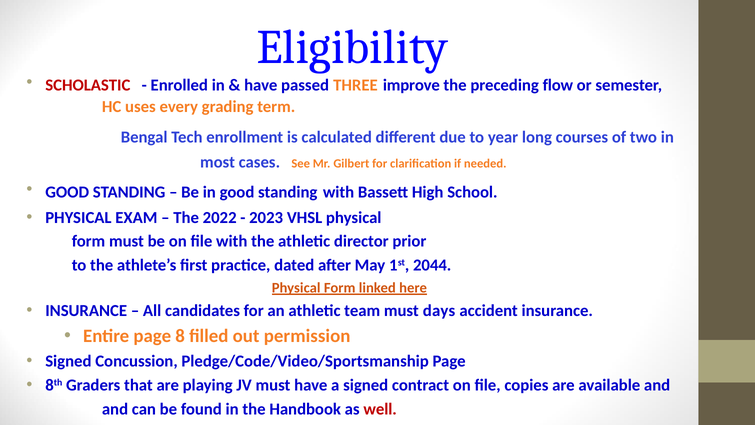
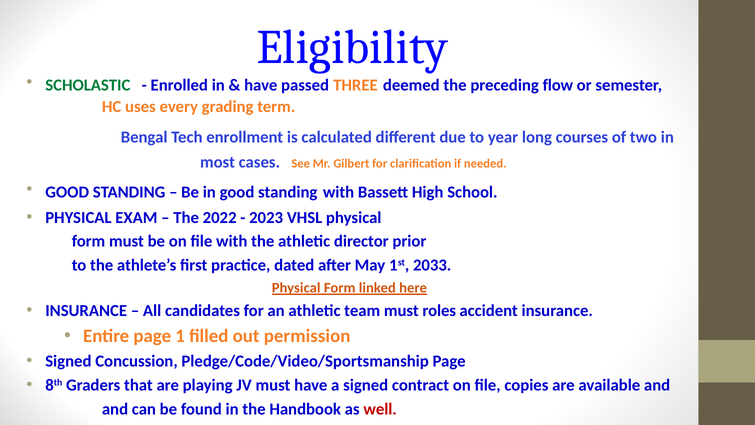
SCHOLASTIC colour: red -> green (88, 85)
improve: improve -> deemed (411, 85)
2044: 2044 -> 2033 (432, 265)
days: days -> roles (439, 311)
8: 8 -> 1 (180, 336)
